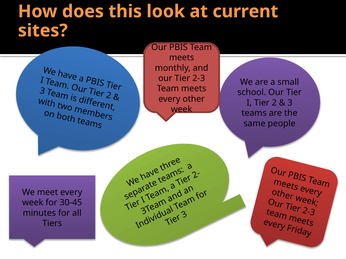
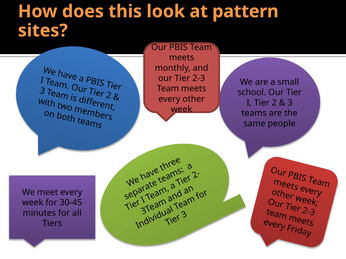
current: current -> pattern (245, 11)
